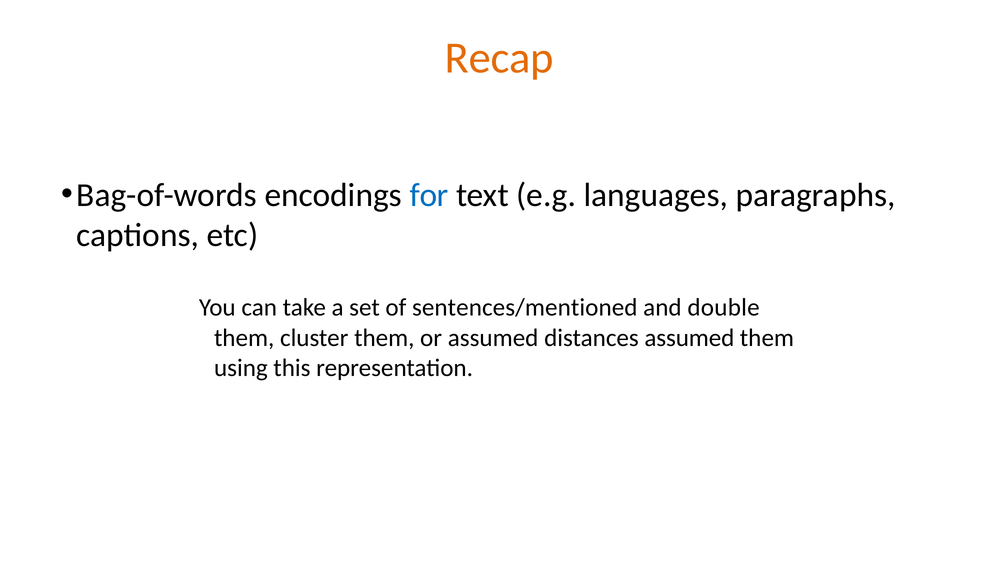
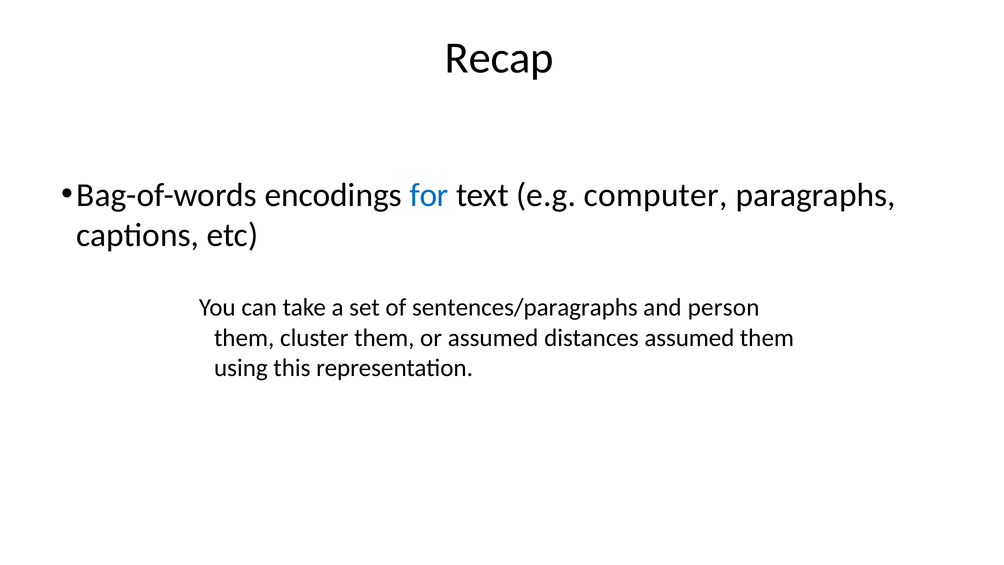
Recap colour: orange -> black (499, 58)
languages: languages -> computer (656, 195)
sentences/mentioned: sentences/mentioned -> sentences/paragraphs (525, 308)
double: double -> person (724, 308)
